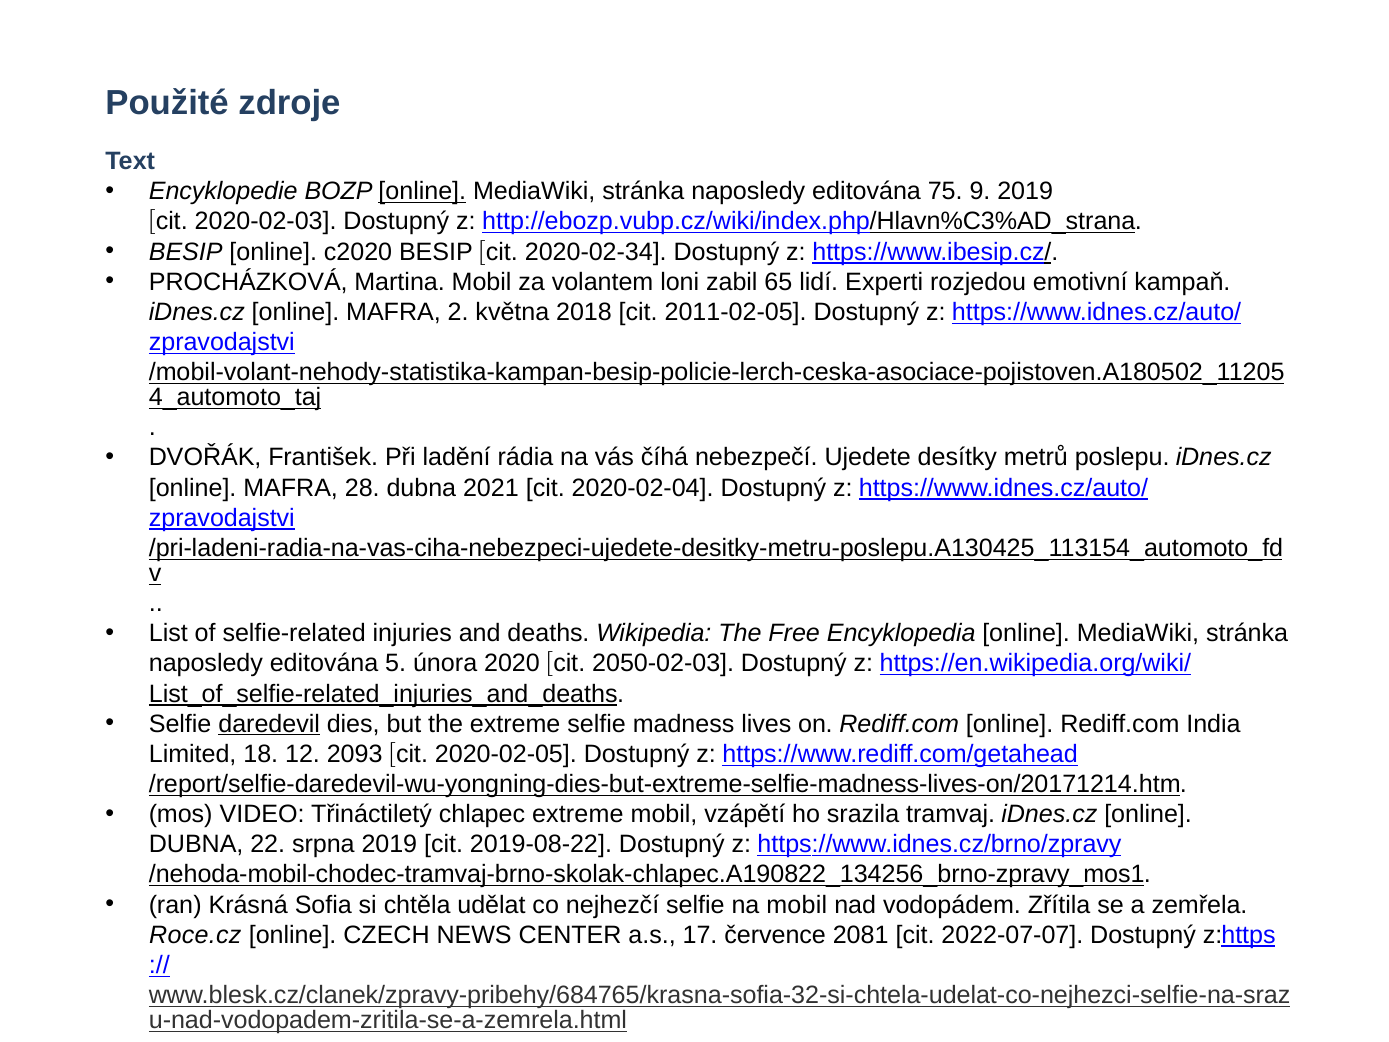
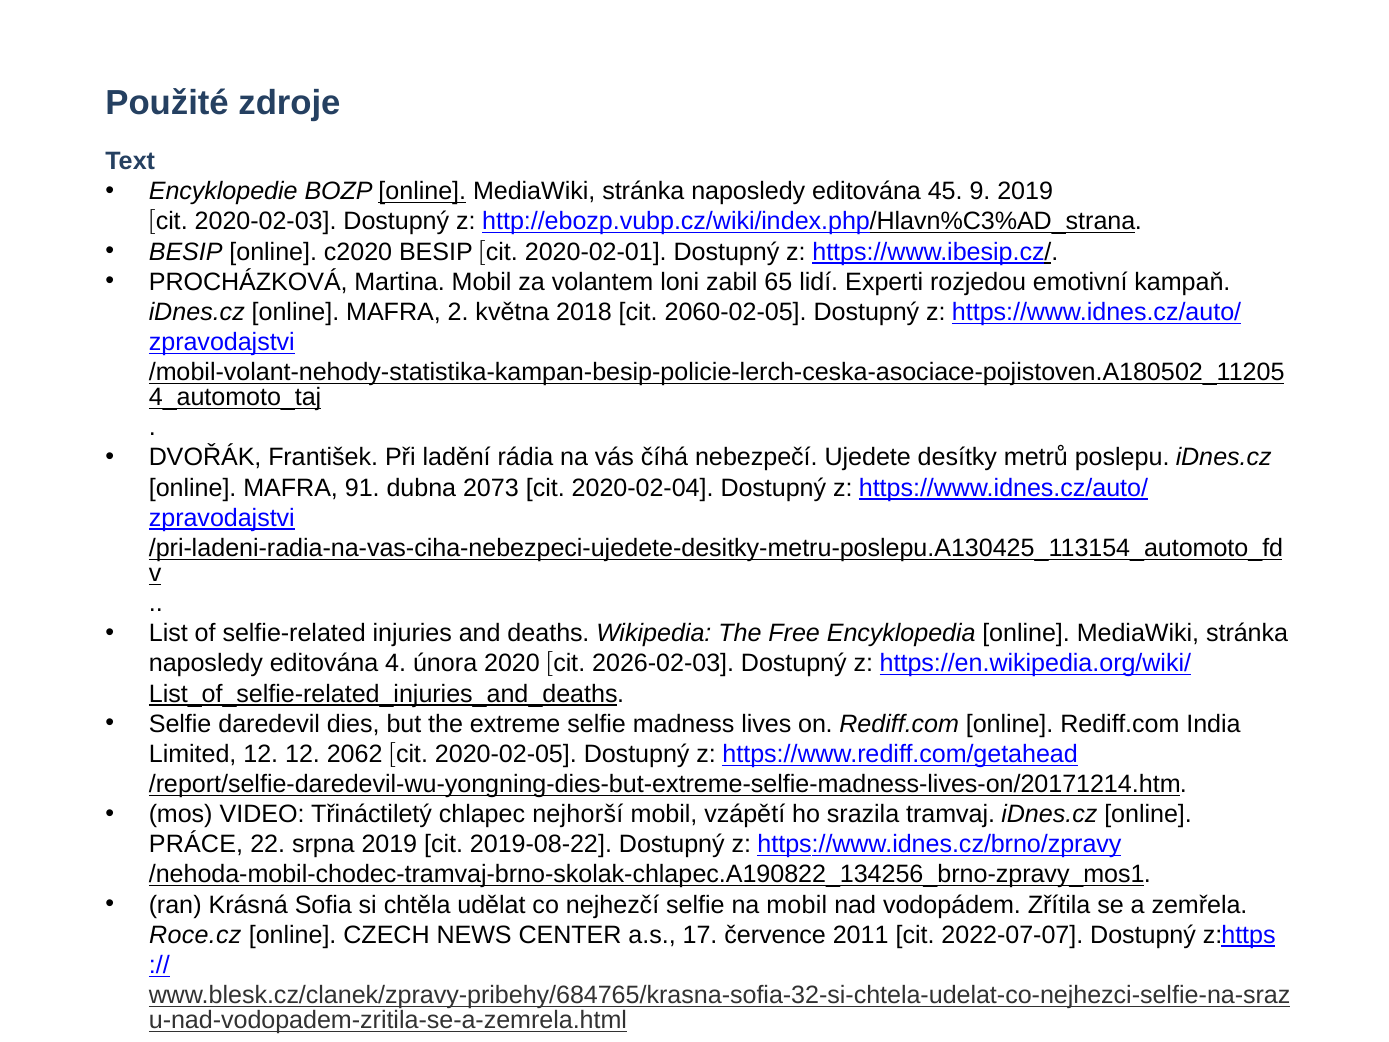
75: 75 -> 45 (945, 191)
2020-02-34: 2020-02-34 -> 2020-02-01 (596, 252)
2011-02-05: 2011-02-05 -> 2060-02-05 (736, 312)
28: 28 -> 91 (362, 488)
2021: 2021 -> 2073 (491, 488)
5: 5 -> 4 (396, 663)
2050-02-03: 2050-02-03 -> 2026-02-03 (663, 663)
daredevil underline: present -> none (269, 724)
Limited 18: 18 -> 12 (261, 754)
2093: 2093 -> 2062 (355, 754)
chlapec extreme: extreme -> nejhorší (578, 814)
DUBNA: DUBNA -> PRÁCE (196, 844)
2081: 2081 -> 2011 (861, 935)
